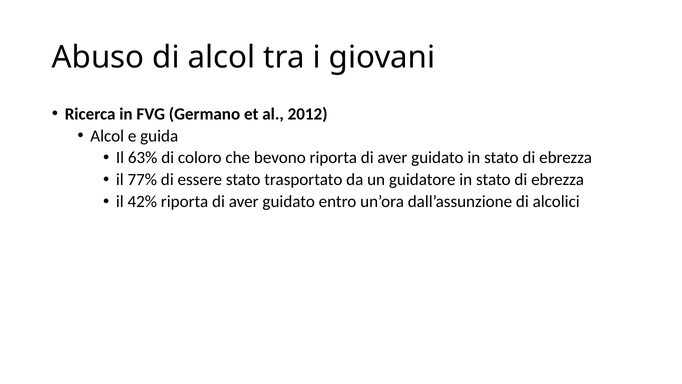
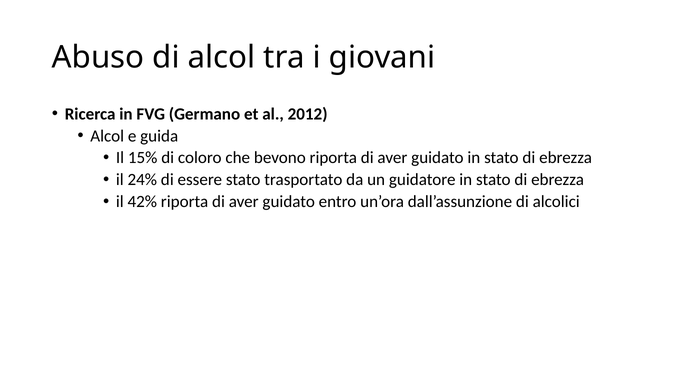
63%: 63% -> 15% (143, 158)
77%: 77% -> 24% (142, 180)
